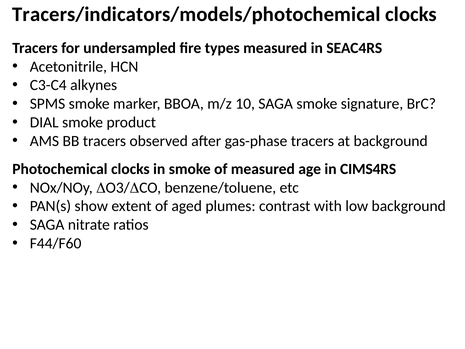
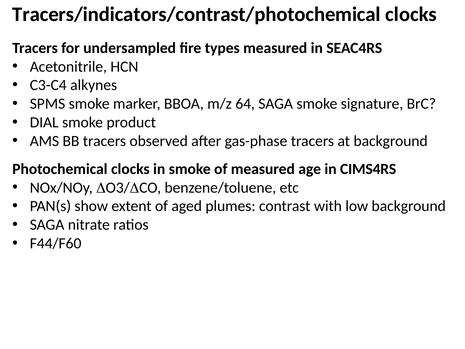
Tracers/indicators/models/photochemical: Tracers/indicators/models/photochemical -> Tracers/indicators/contrast/photochemical (197, 14)
10: 10 -> 64 (245, 104)
